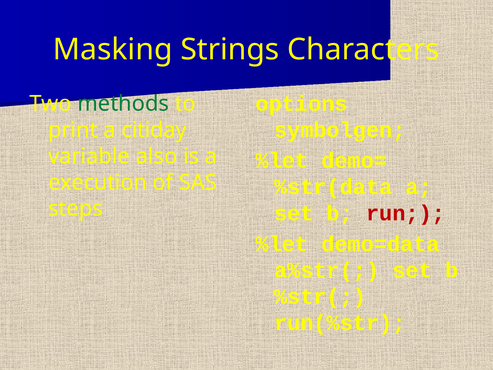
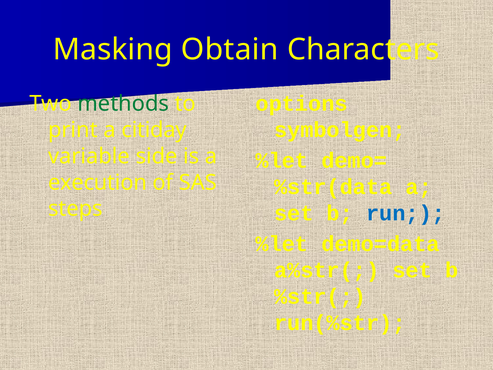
Strings: Strings -> Obtain (230, 49)
also: also -> side (157, 156)
run colour: red -> blue (406, 213)
